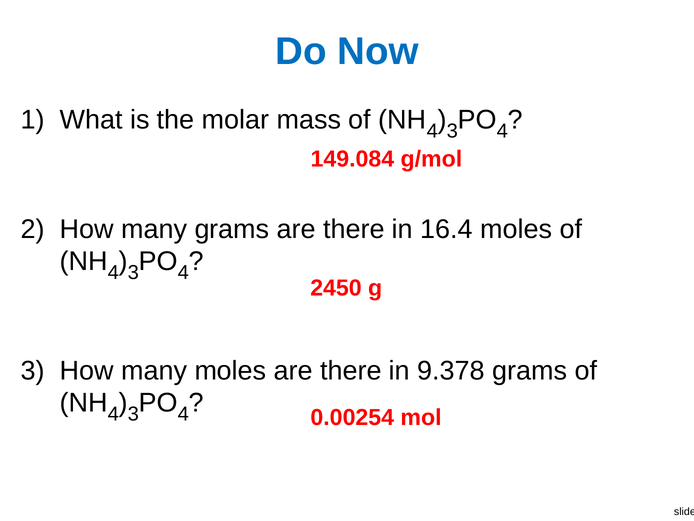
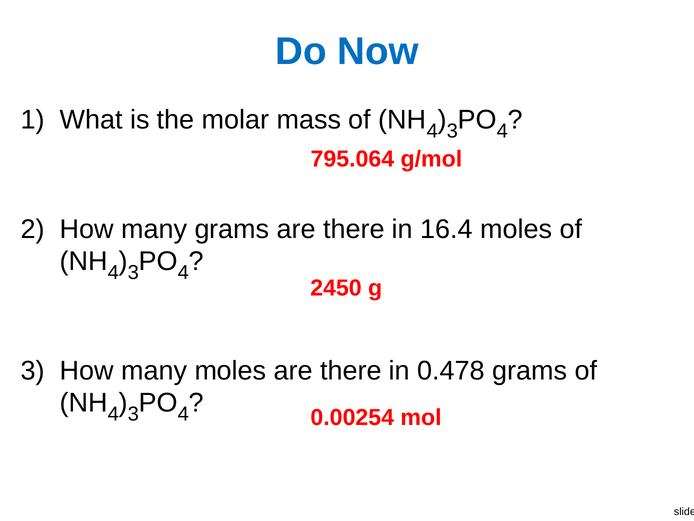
149.084: 149.084 -> 795.064 (352, 159)
9.378: 9.378 -> 0.478 (451, 370)
